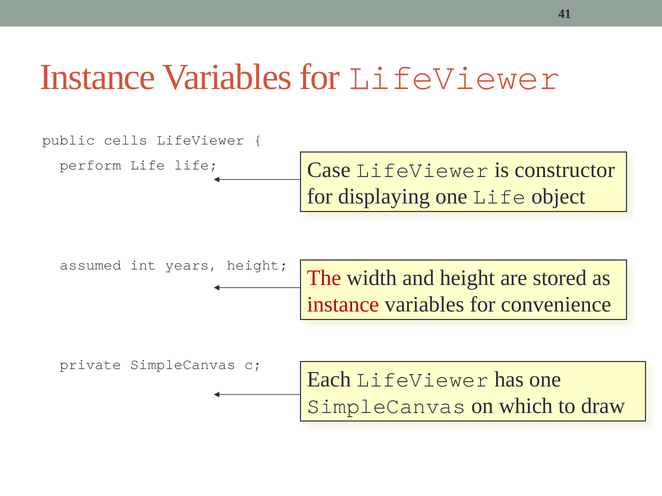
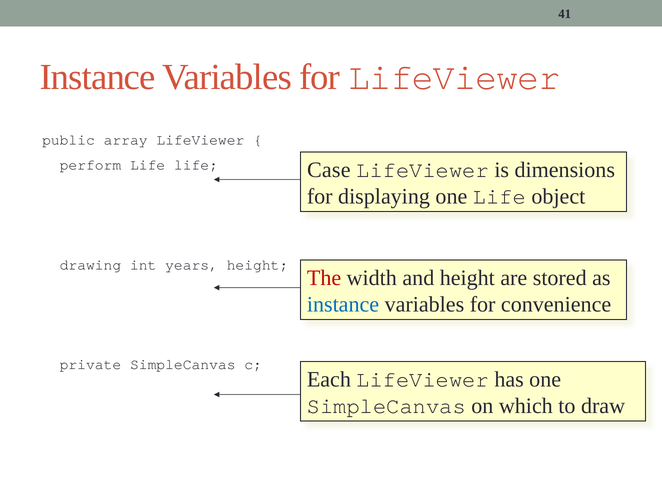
cells: cells -> array (126, 140)
constructor: constructor -> dimensions (565, 170)
assumed: assumed -> drawing (90, 265)
instance colour: red -> blue (343, 305)
